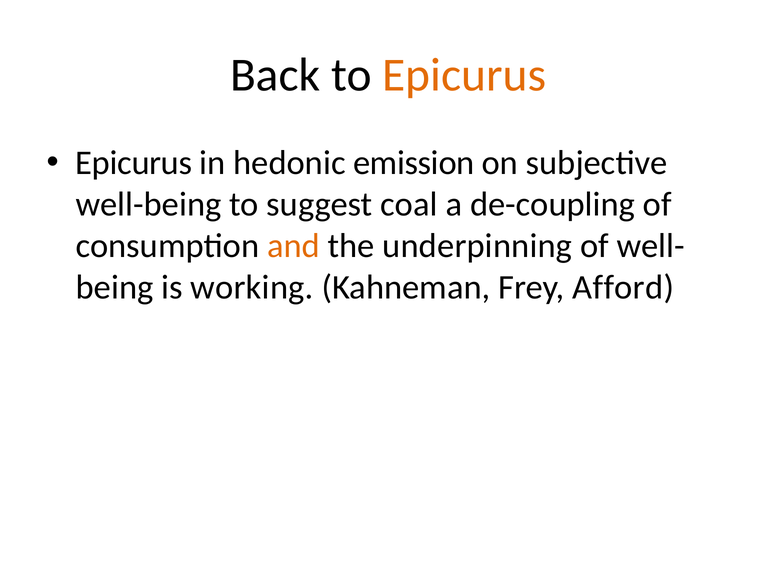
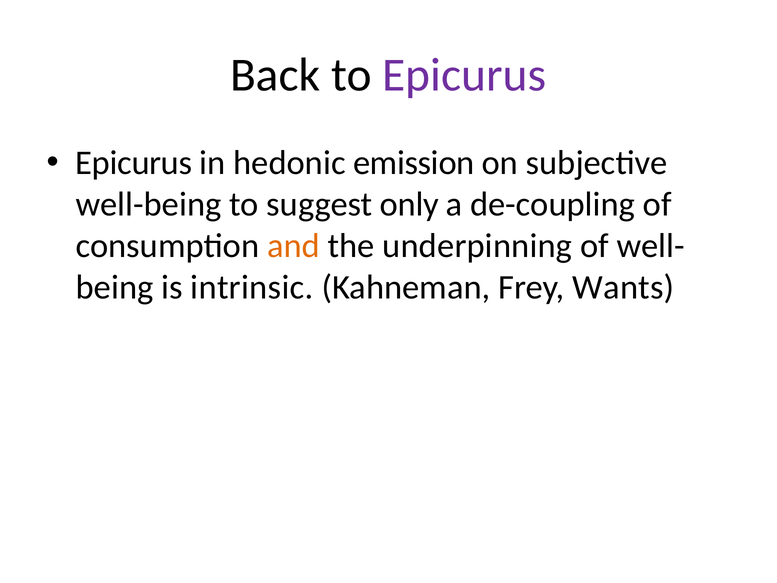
Epicurus colour: orange -> purple (464, 75)
coal: coal -> only (409, 204)
working: working -> intrinsic (252, 287)
Afford: Afford -> Wants (623, 287)
